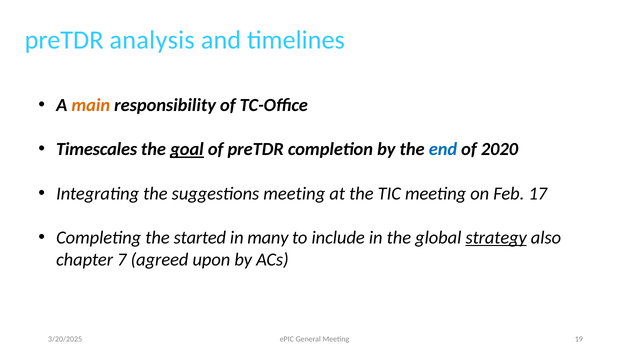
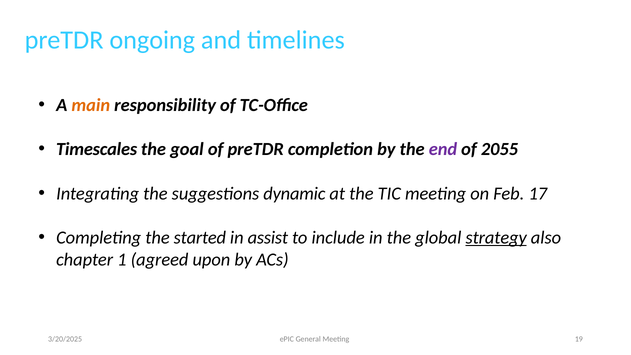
analysis: analysis -> ongoing (152, 40)
goal underline: present -> none (187, 149)
end colour: blue -> purple (443, 149)
2020: 2020 -> 2055 (500, 149)
suggestions meeting: meeting -> dynamic (294, 193)
many: many -> assist (268, 238)
7: 7 -> 1 (122, 260)
